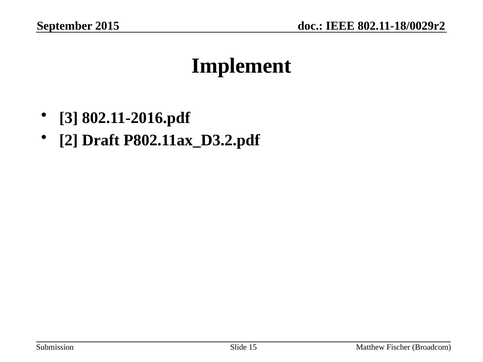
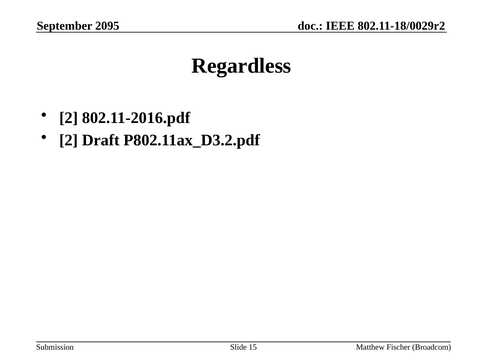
2015: 2015 -> 2095 (107, 26)
Implement: Implement -> Regardless (241, 66)
3: 3 -> 2 (69, 118)
